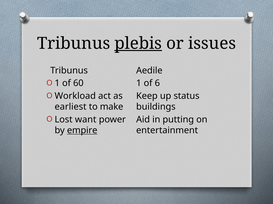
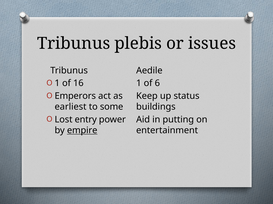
plebis underline: present -> none (138, 44)
60: 60 -> 16 (78, 83)
Workload: Workload -> Emperors (75, 96)
make: make -> some (112, 107)
want: want -> entry (86, 120)
